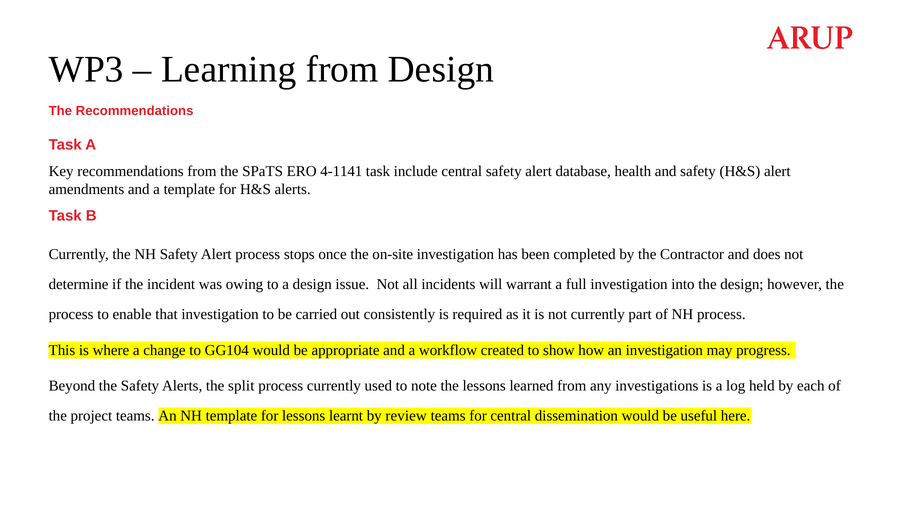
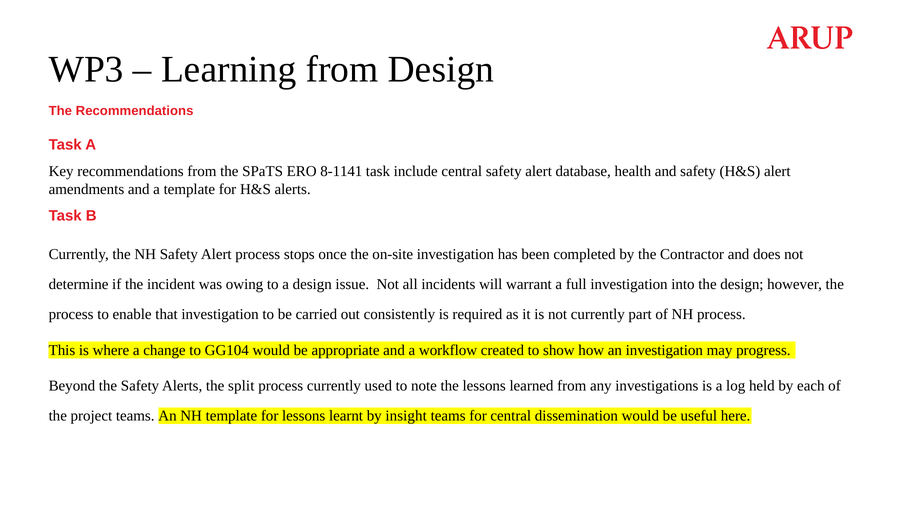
4-1141: 4-1141 -> 8-1141 (341, 171)
review: review -> insight (406, 416)
